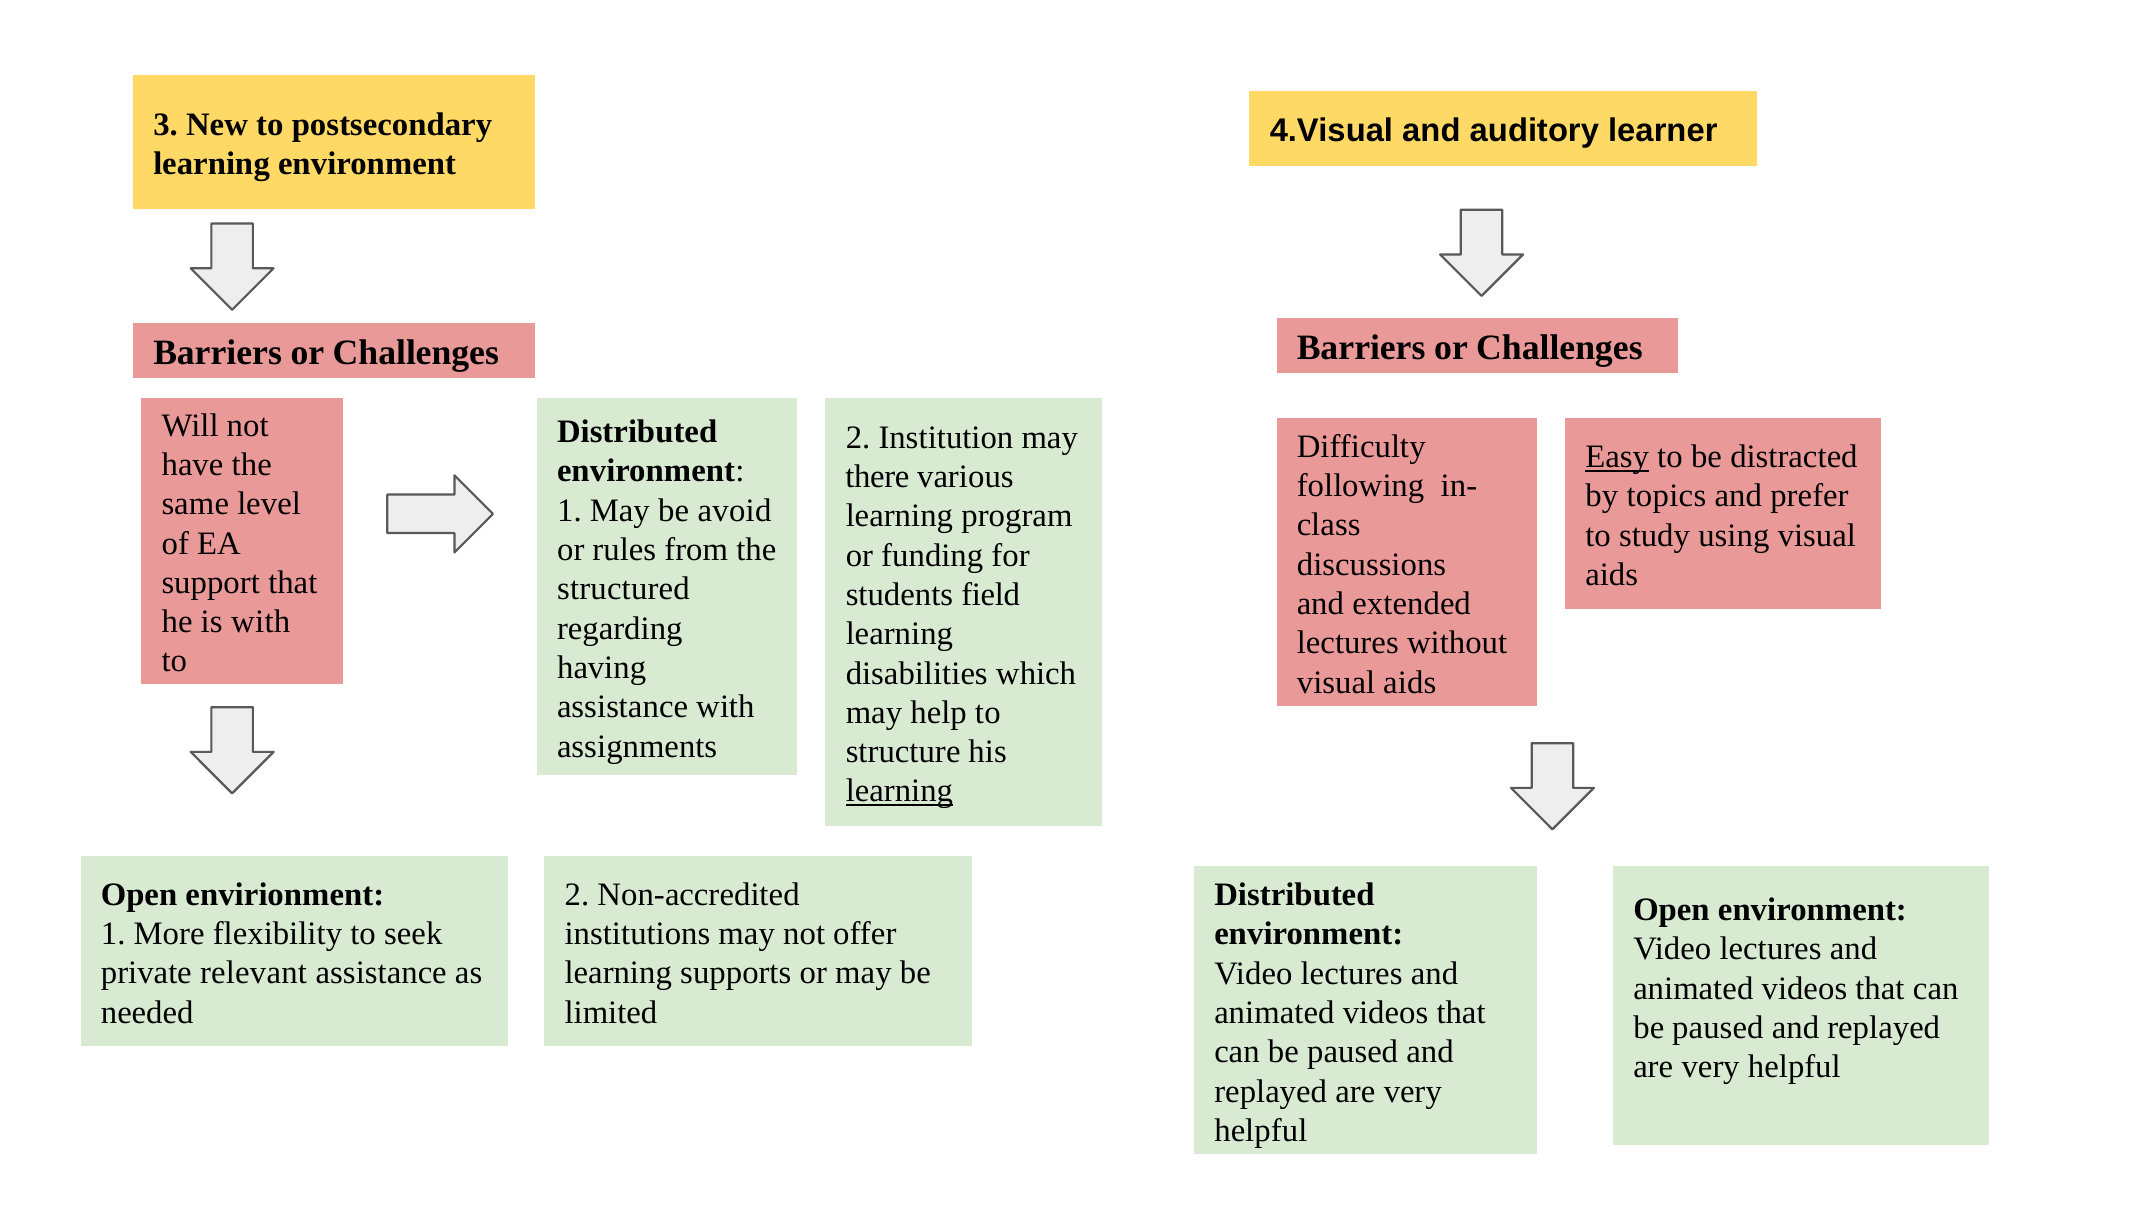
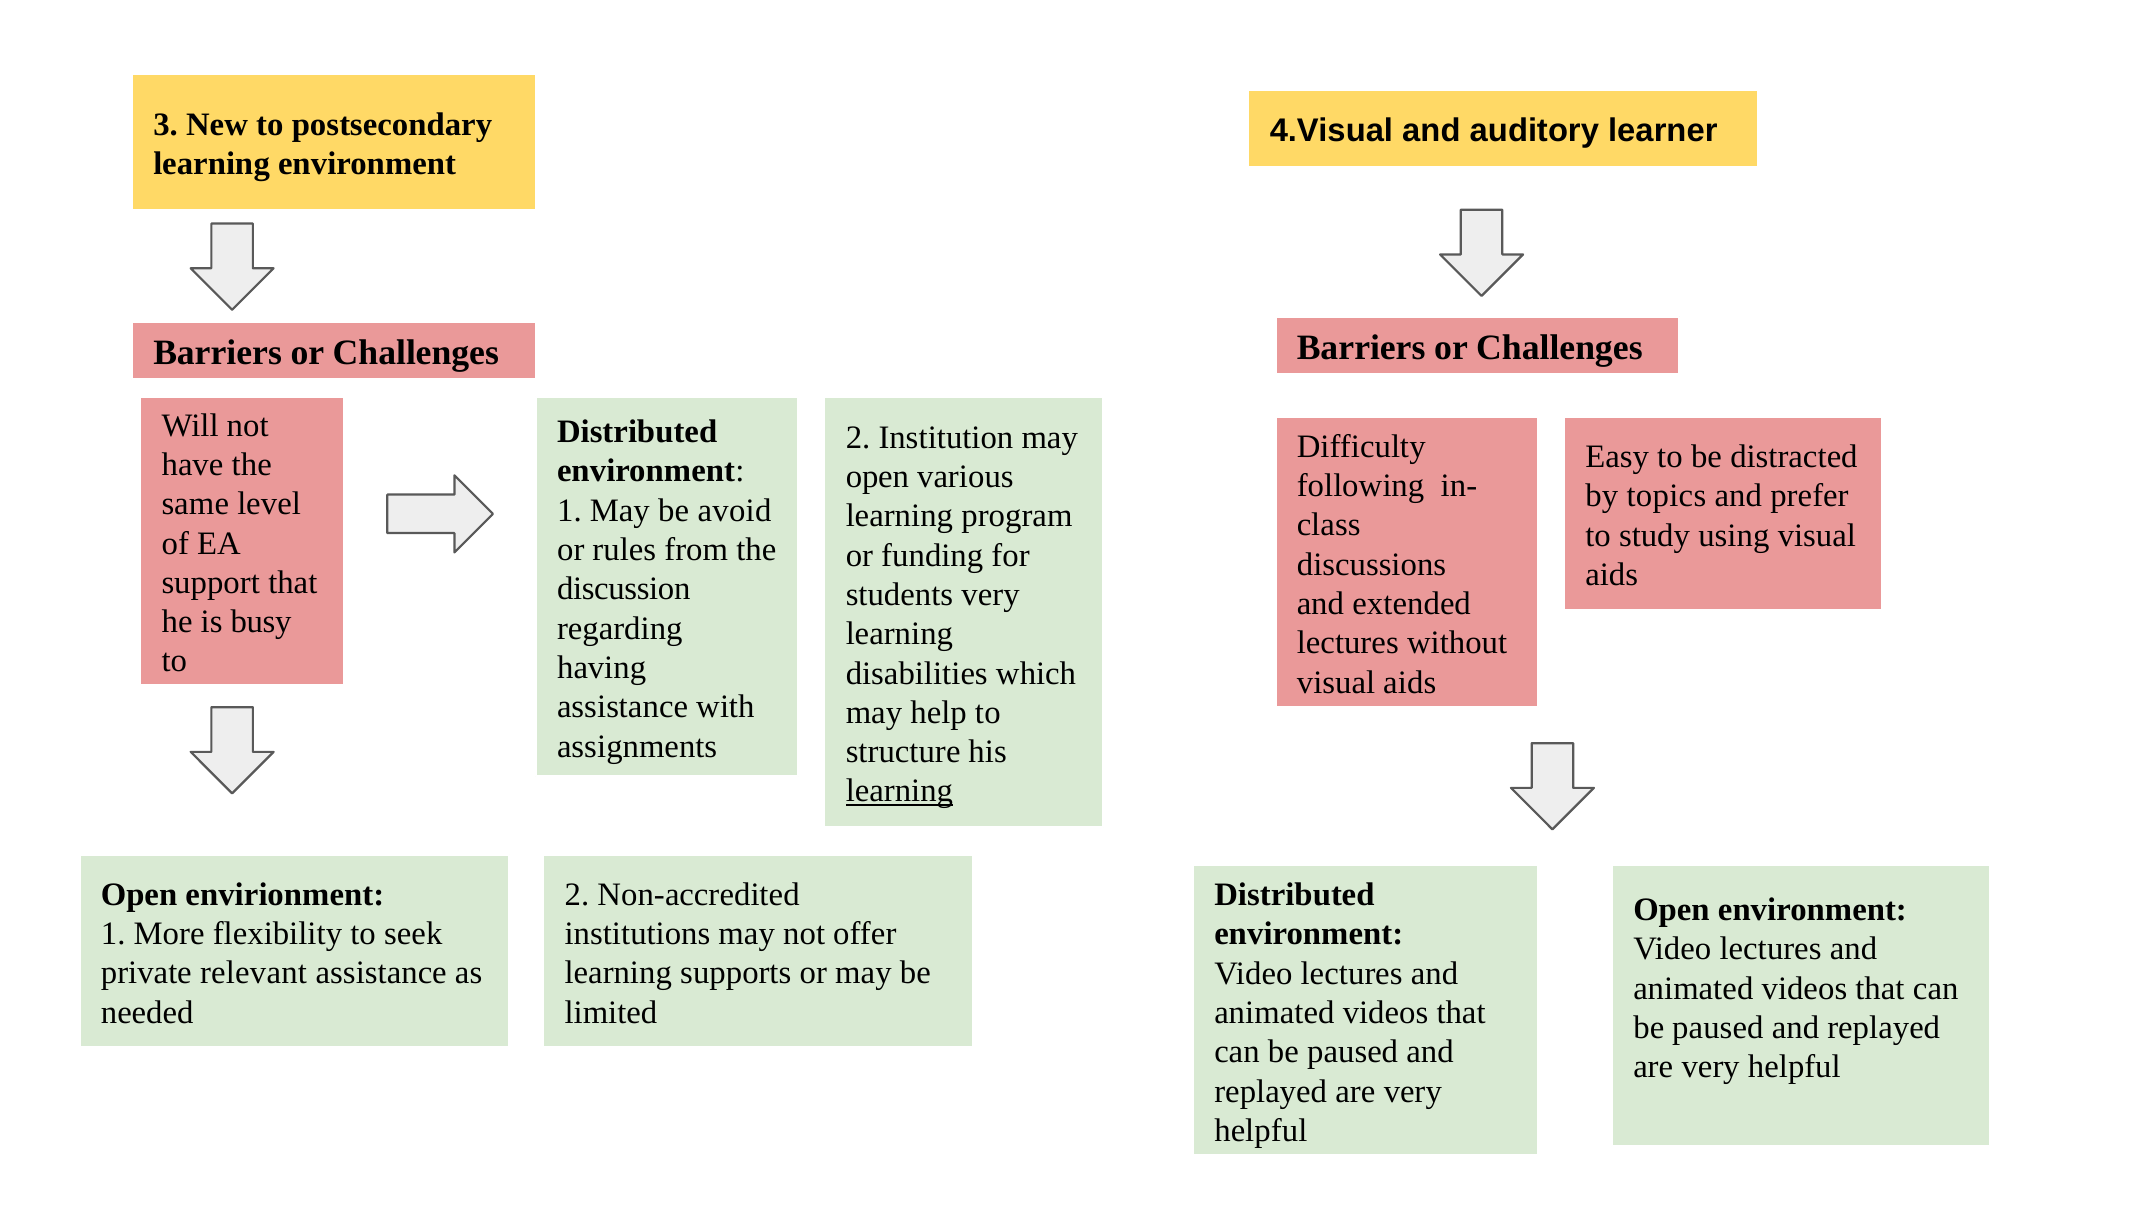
Easy underline: present -> none (1617, 457)
there: there -> open (877, 477)
structured: structured -> discussion (624, 589)
students field: field -> very (991, 595)
is with: with -> busy (261, 622)
